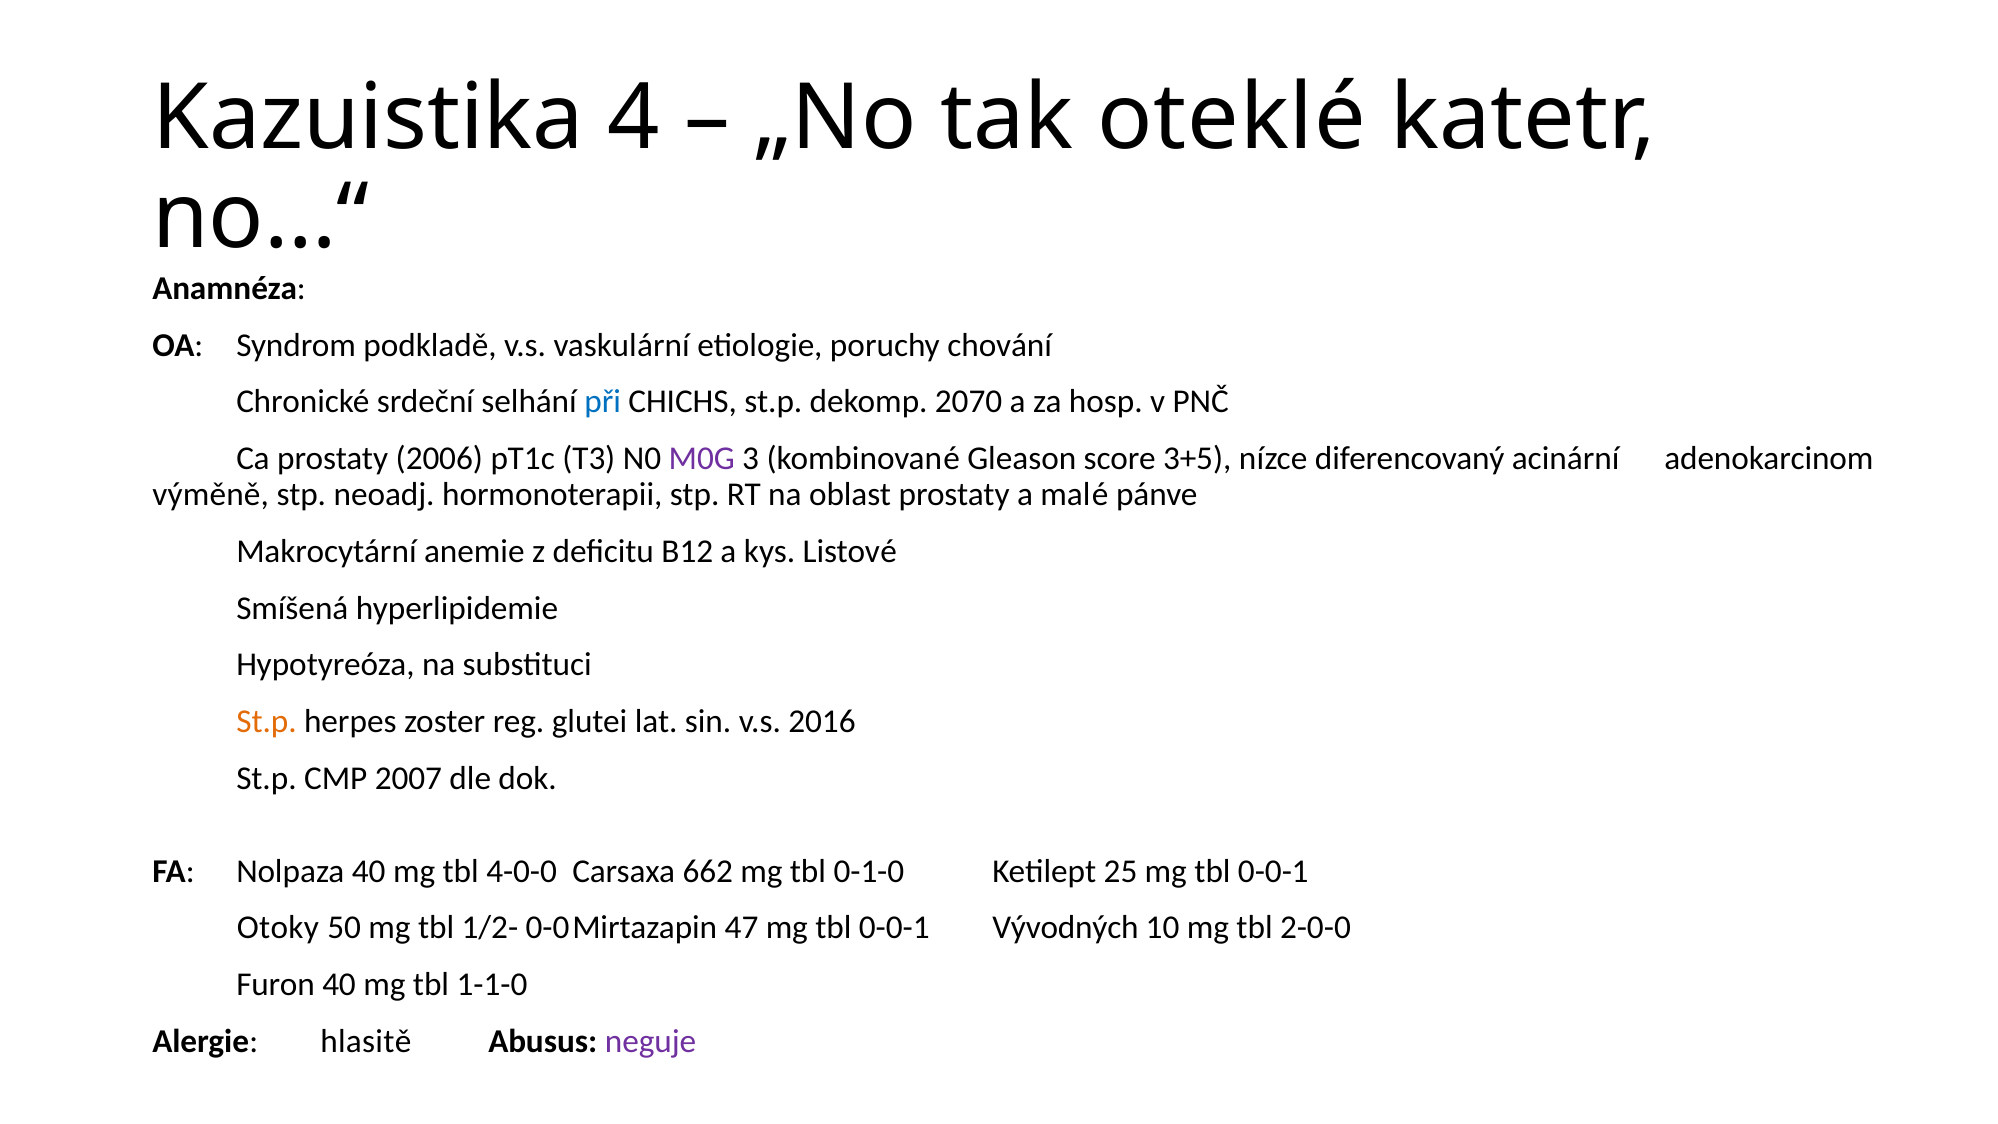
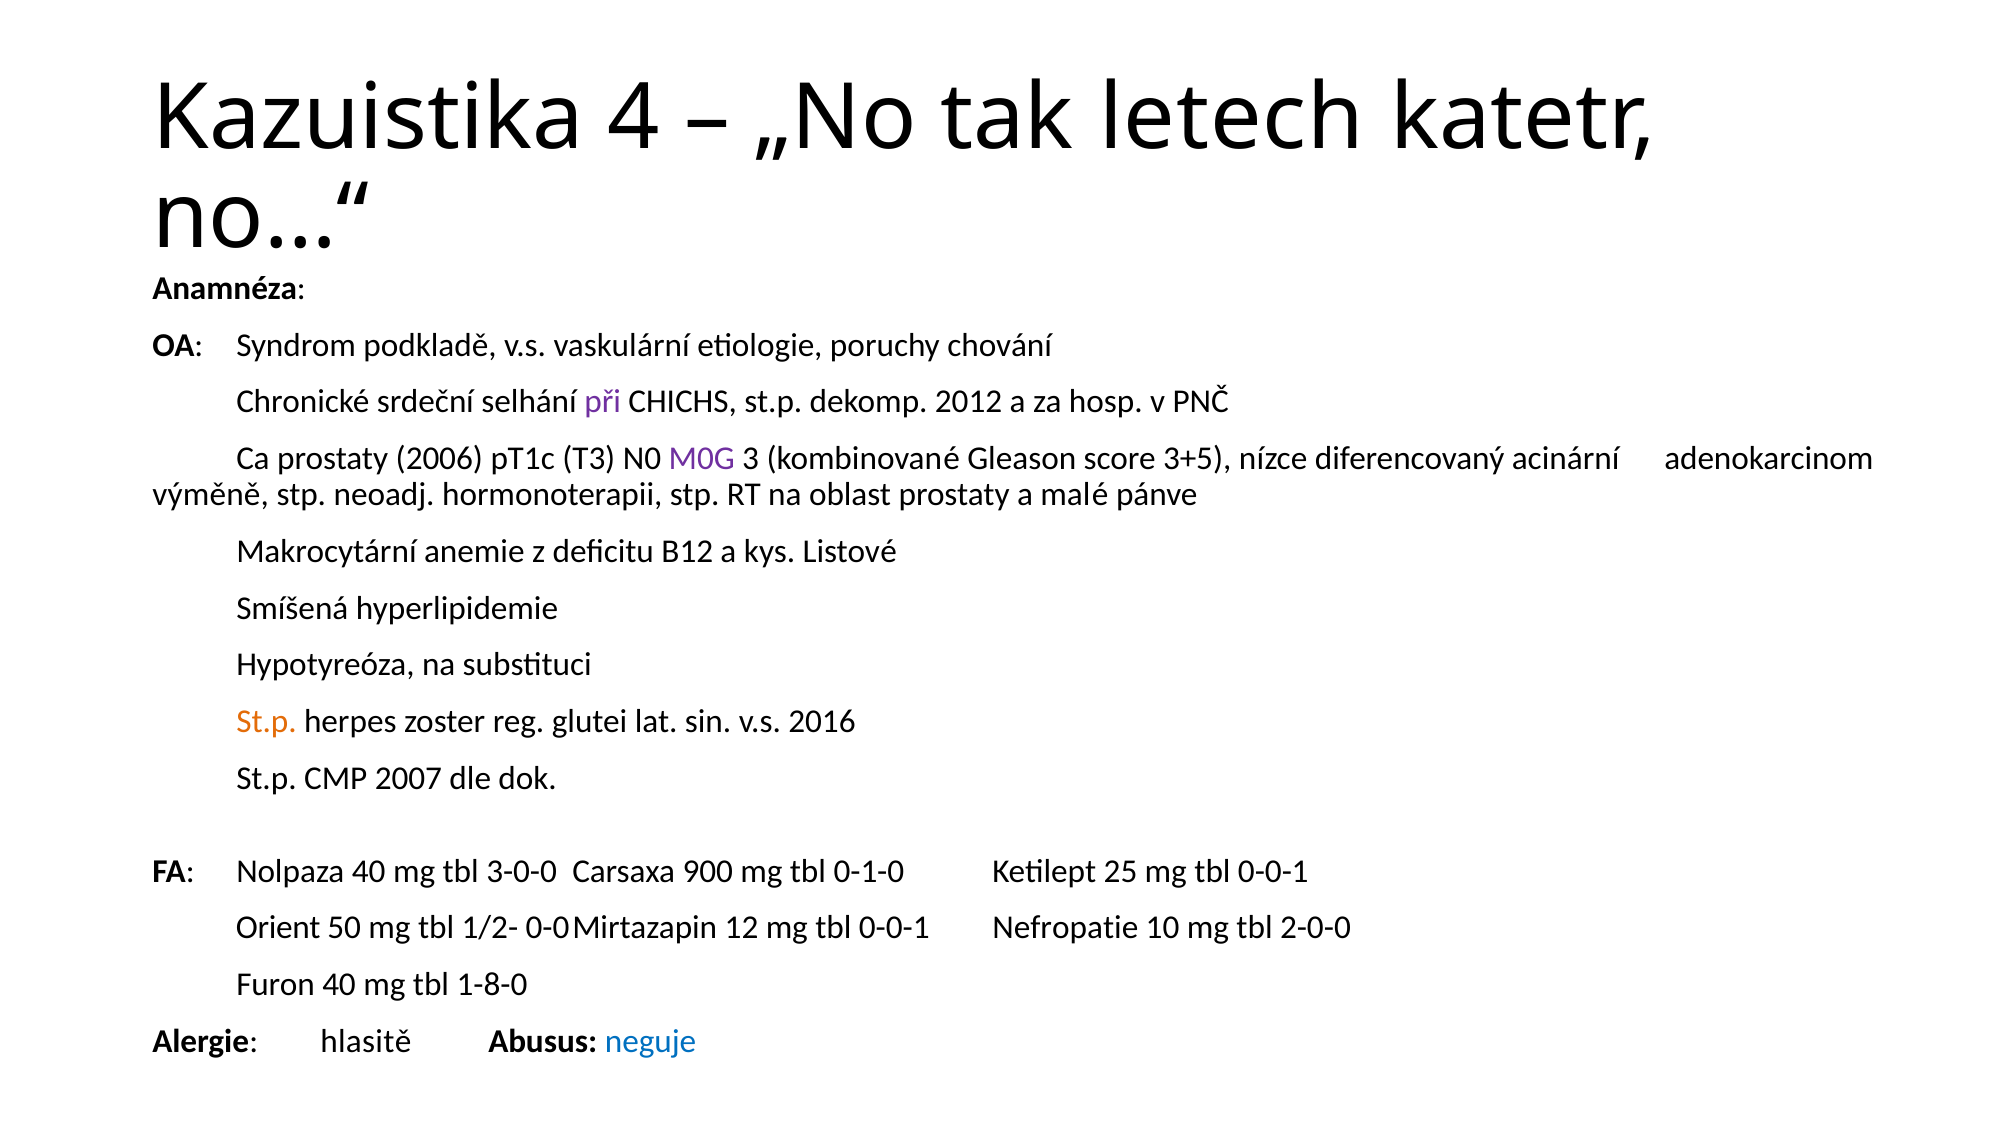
oteklé: oteklé -> letech (1232, 118)
při colour: blue -> purple (603, 402)
2070: 2070 -> 2012 (969, 402)
4-0-0: 4-0-0 -> 3-0-0 (522, 871)
662: 662 -> 900 (708, 871)
Otoky: Otoky -> Orient (278, 928)
47: 47 -> 12 (742, 928)
Vývodných: Vývodných -> Nefropatie (1065, 928)
1-1-0: 1-1-0 -> 1-8-0 (492, 985)
neguje colour: purple -> blue (651, 1041)
